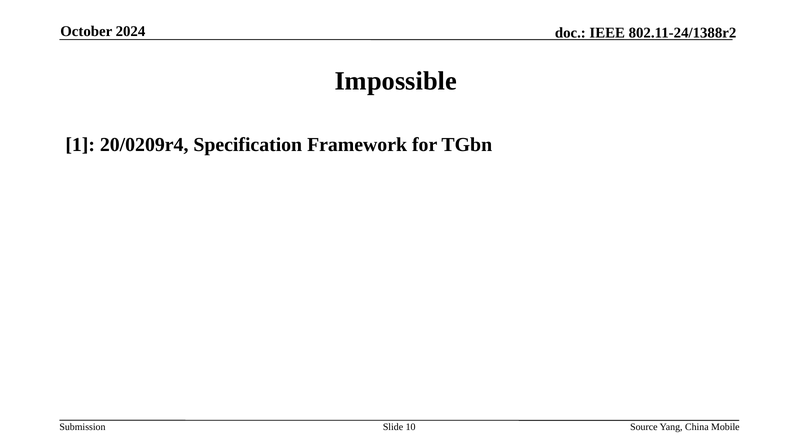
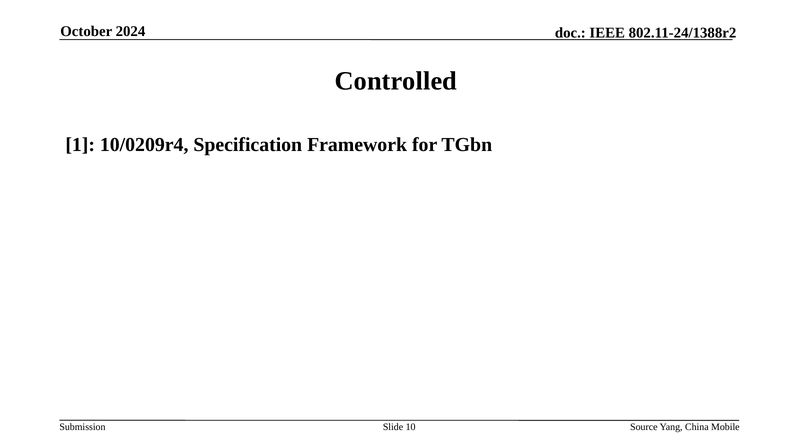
Impossible: Impossible -> Controlled (396, 81)
20/0209r4: 20/0209r4 -> 10/0209r4 (144, 145)
